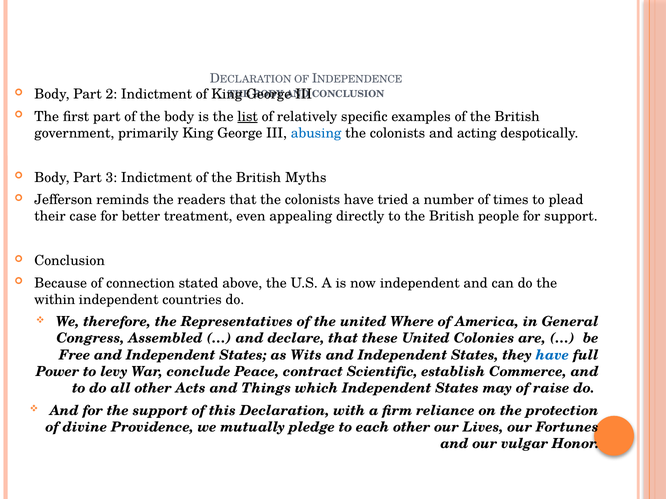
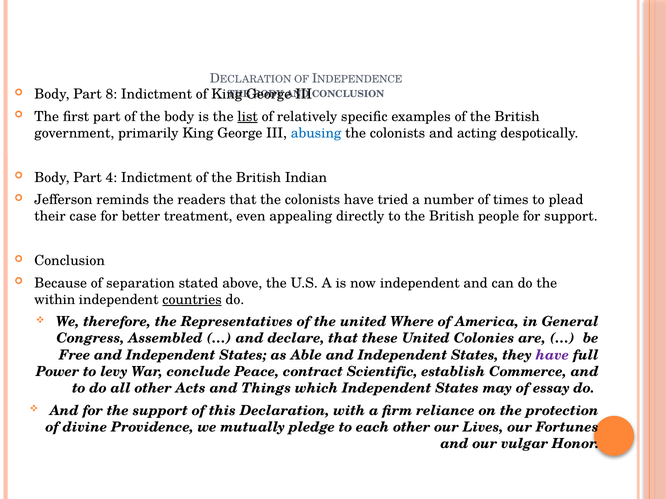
2: 2 -> 8 (111, 94)
3: 3 -> 4 (111, 178)
Myths: Myths -> Indian (306, 178)
connection: connection -> separation (140, 283)
countries underline: none -> present (192, 300)
Wits: Wits -> Able (306, 355)
have colour: blue -> purple (552, 355)
raise: raise -> essay (551, 389)
